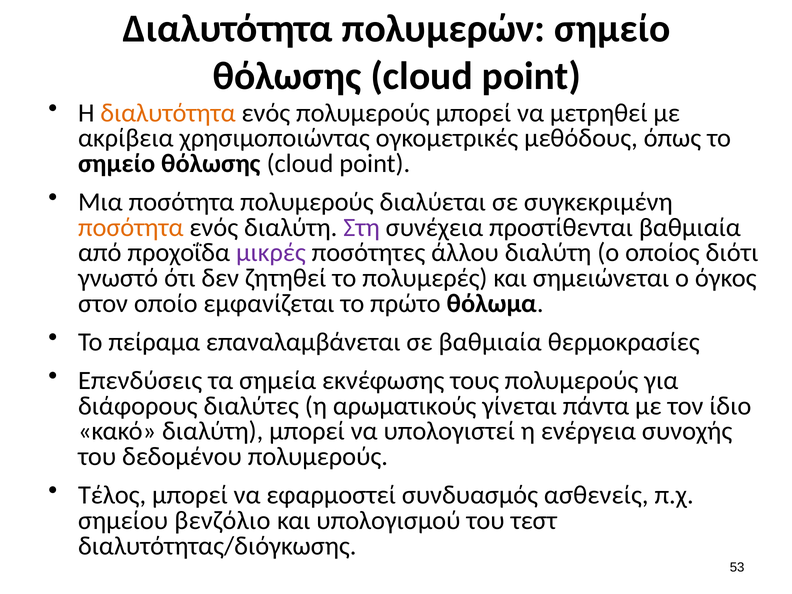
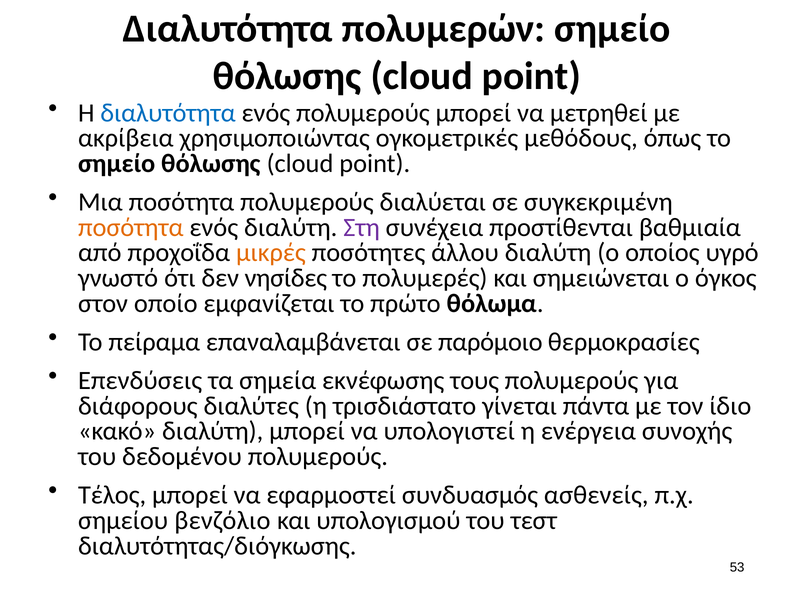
διαλυτότητα colour: orange -> blue (168, 113)
μικρές colour: purple -> orange (271, 253)
διότι: διότι -> υγρό (732, 253)
ζητηθεί: ζητηθεί -> νησίδες (286, 278)
σε βαθμιαία: βαθμιαία -> παρόμοιο (490, 342)
αρωματικούς: αρωματικούς -> τρισδιάστατο (405, 406)
